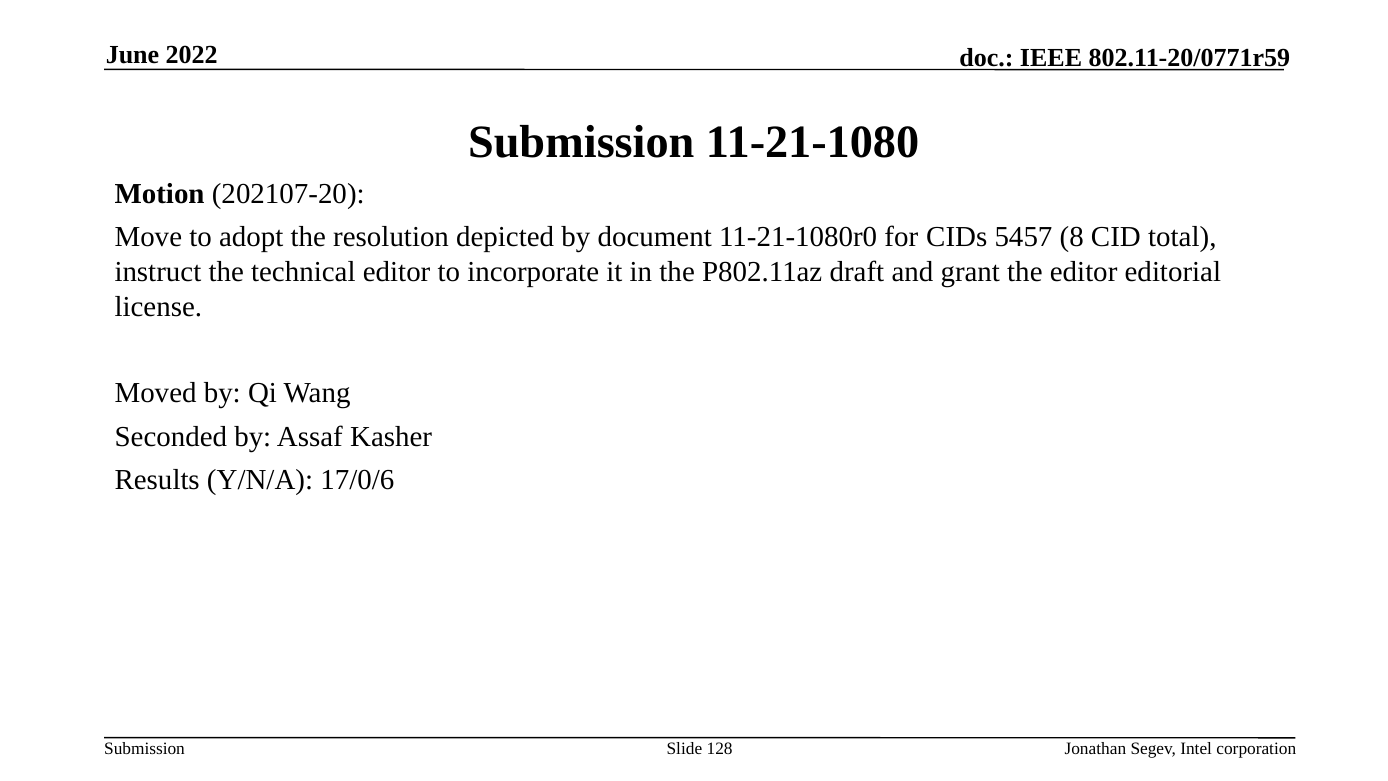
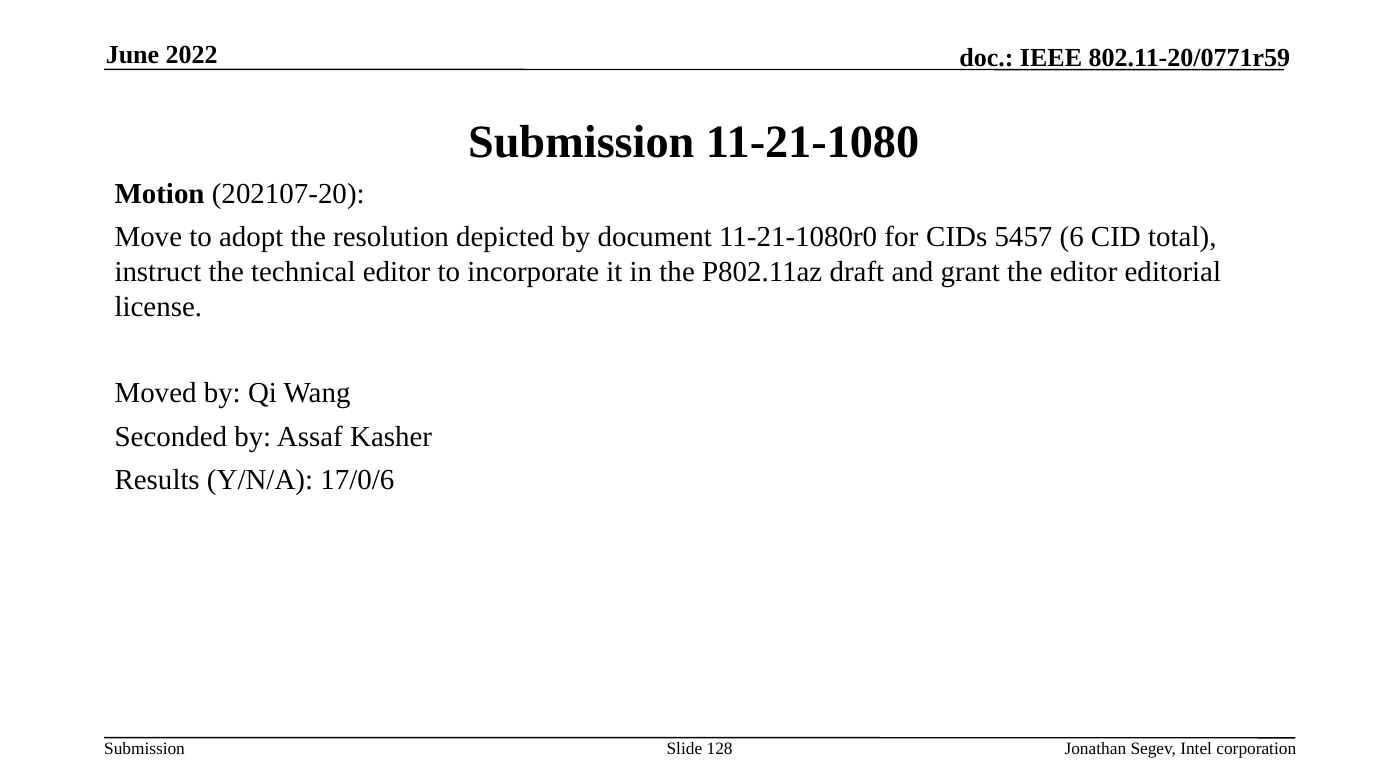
8: 8 -> 6 (1072, 237)
